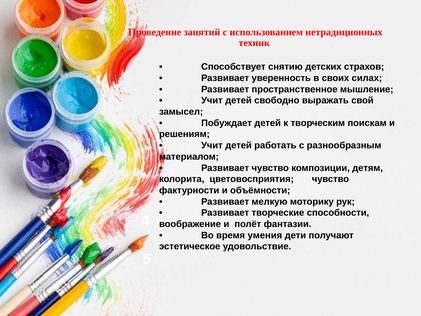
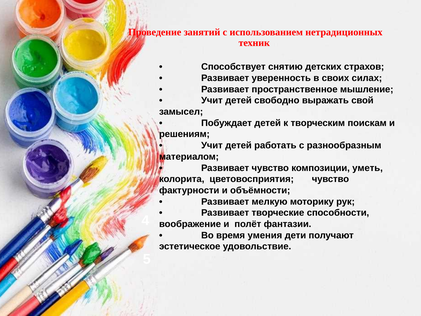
детям: детям -> уметь (368, 168)
